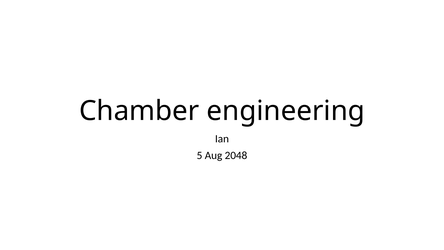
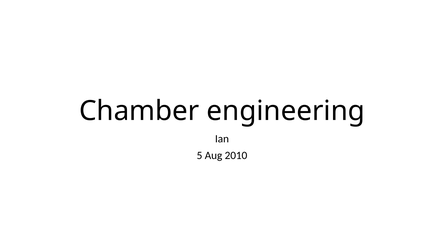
2048: 2048 -> 2010 (236, 155)
